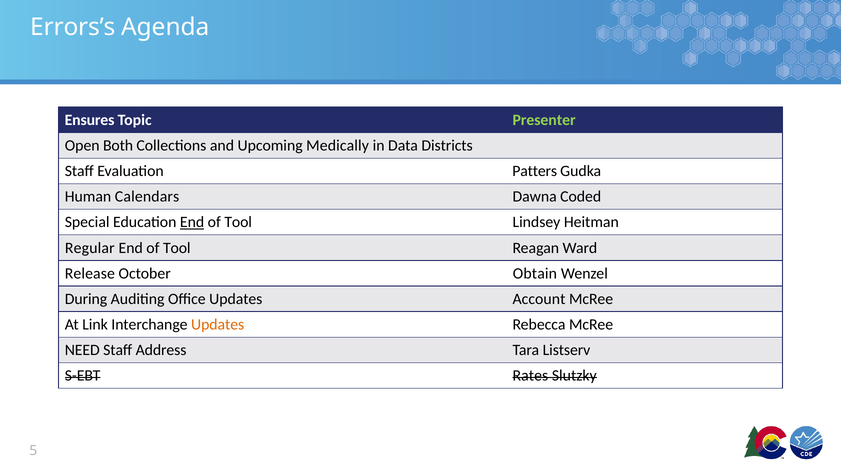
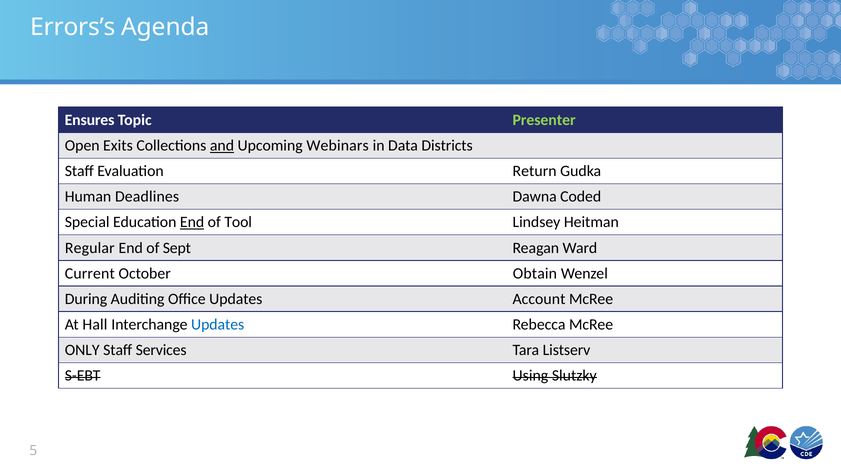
Both: Both -> Exits (118, 146)
and underline: none -> present (222, 146)
Medically: Medically -> Webinars (338, 146)
Patters: Patters -> Return (535, 171)
Calendars: Calendars -> Deadlines (147, 197)
Tool: Tool -> Sept (177, 248)
Release: Release -> Current (90, 273)
Link: Link -> Hall (95, 325)
Updates colour: orange -> blue (218, 325)
NEED: NEED -> ONLY (82, 350)
Address: Address -> Services (161, 350)
Rates: Rates -> Using (530, 376)
